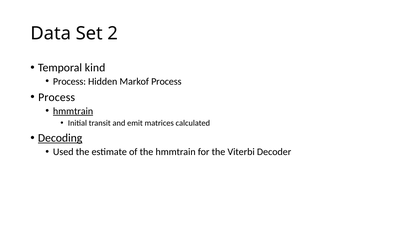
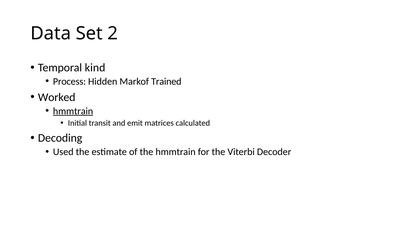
Markof Process: Process -> Trained (166, 81)
Process: Process -> Worked (57, 97)
Decoding underline: present -> none (60, 138)
